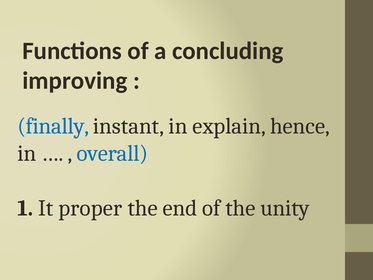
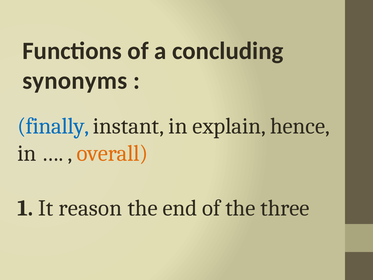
improving: improving -> synonyms (75, 81)
overall colour: blue -> orange (112, 153)
proper: proper -> reason (90, 208)
unity: unity -> three (285, 208)
